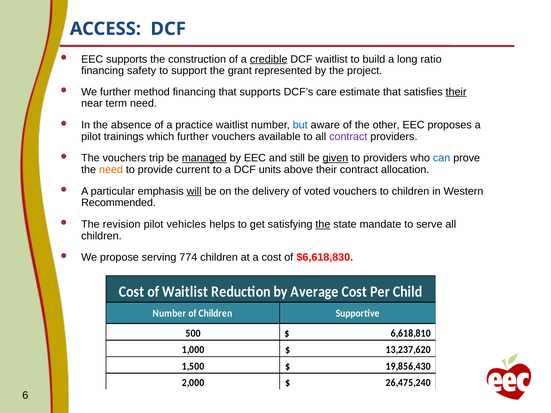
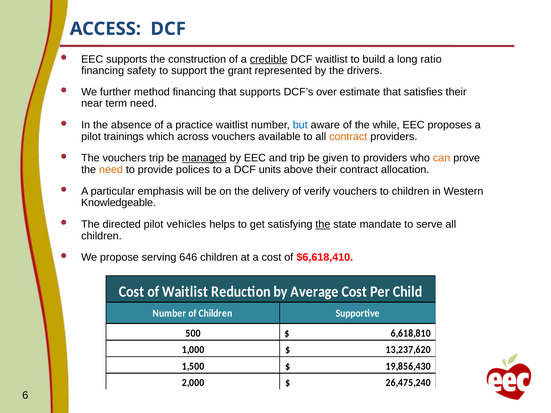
project: project -> drivers (365, 71)
care: care -> over (326, 92)
their underline: present -> none (456, 92)
other: other -> while (386, 125)
which further: further -> across (193, 137)
contract colour: purple -> orange (348, 137)
and still: still -> trip (297, 158)
given underline: present -> none (335, 158)
can colour: blue -> orange (442, 158)
current: current -> polices (193, 170)
will underline: present -> none (194, 191)
voted: voted -> verify (317, 191)
Recommended: Recommended -> Knowledgeable (118, 203)
revision: revision -> directed (122, 224)
774: 774 -> 646 (188, 258)
$6,618,830: $6,618,830 -> $6,618,410 (325, 258)
